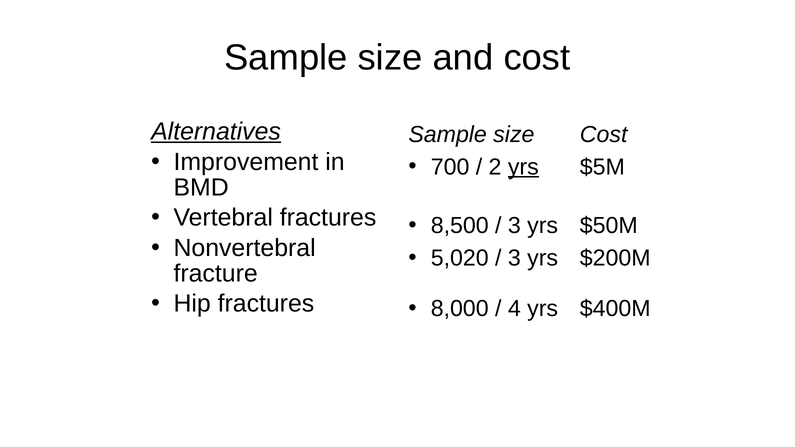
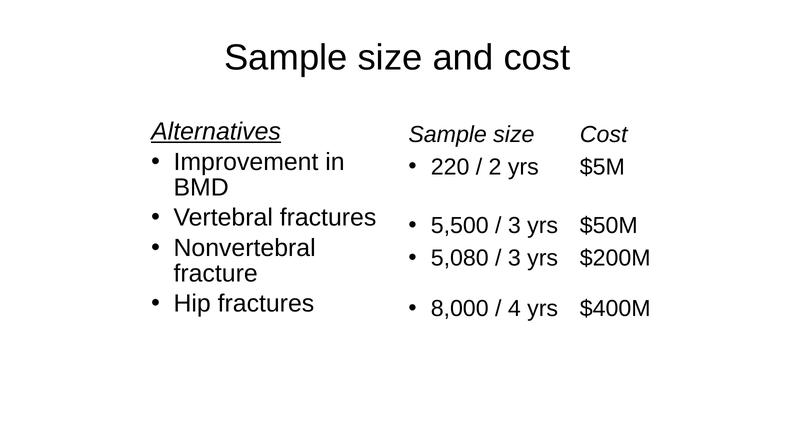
700: 700 -> 220 (450, 167)
yrs underline: present -> none (523, 167)
8,500: 8,500 -> 5,500 (460, 226)
5,020: 5,020 -> 5,080 (460, 258)
